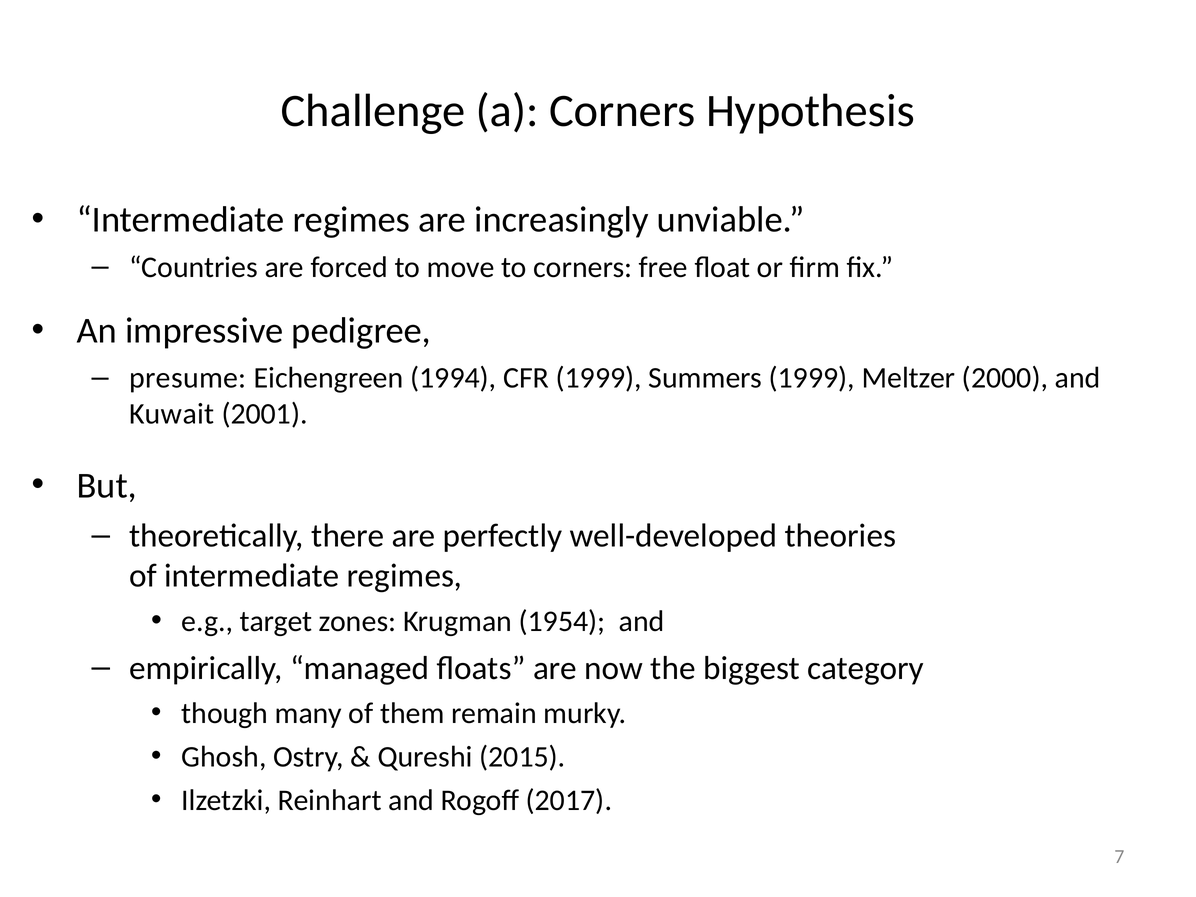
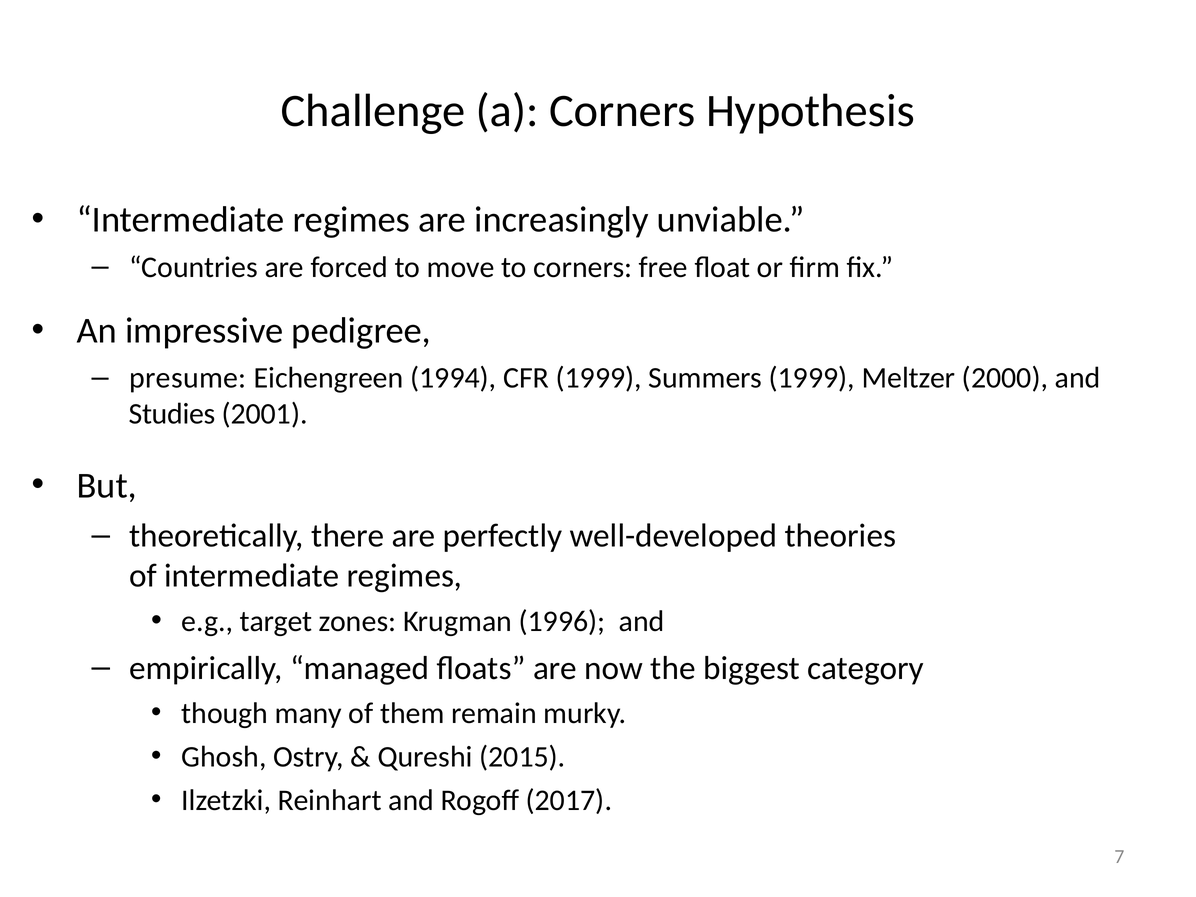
Kuwait: Kuwait -> Studies (172, 414)
1954: 1954 -> 1996 (562, 621)
